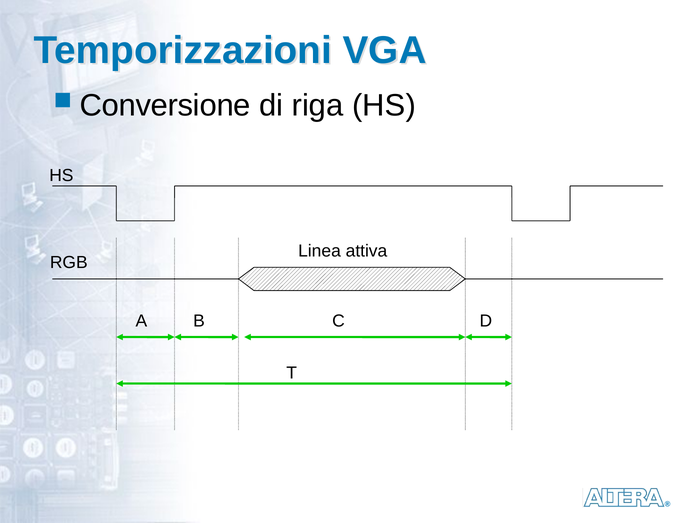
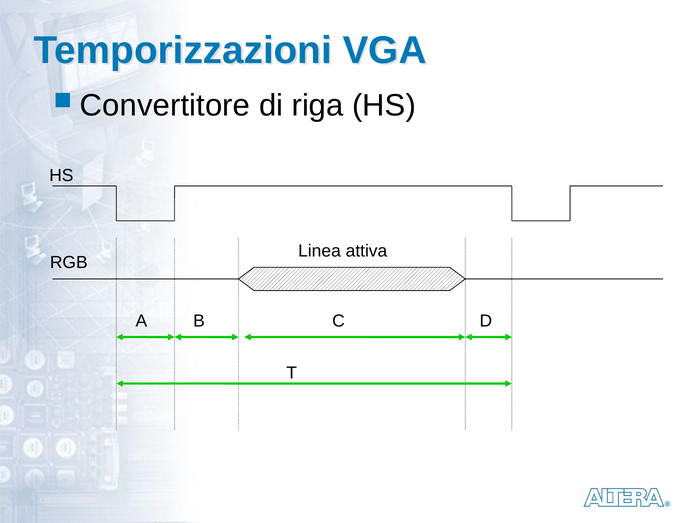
Conversione: Conversione -> Convertitore (165, 106)
